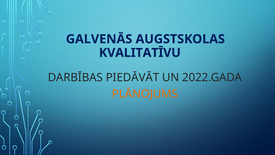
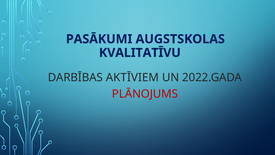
GALVENĀS: GALVENĀS -> PASĀKUMI (99, 39)
PIEDĀVĀT: PIEDĀVĀT -> AKTĪVIEM (132, 77)
PLĀNOJUMS colour: orange -> red (145, 94)
